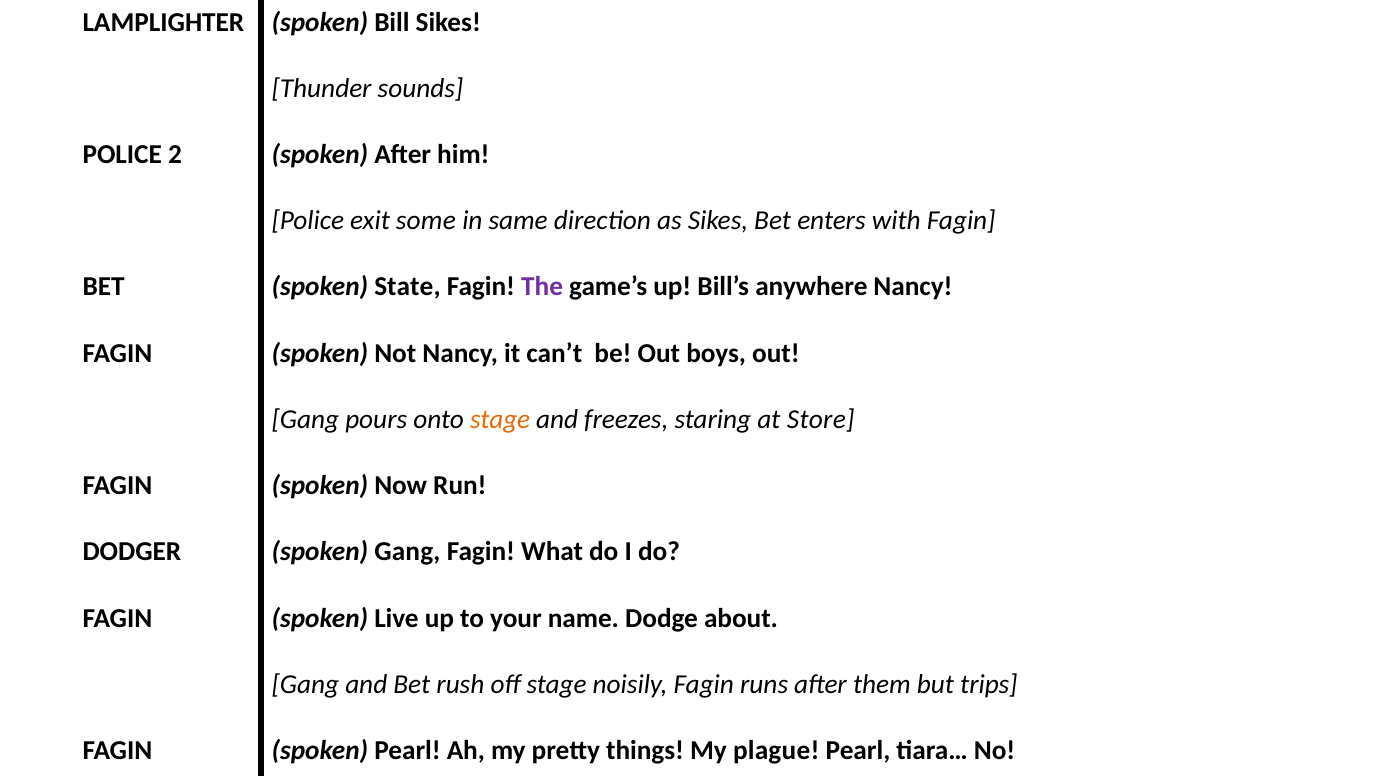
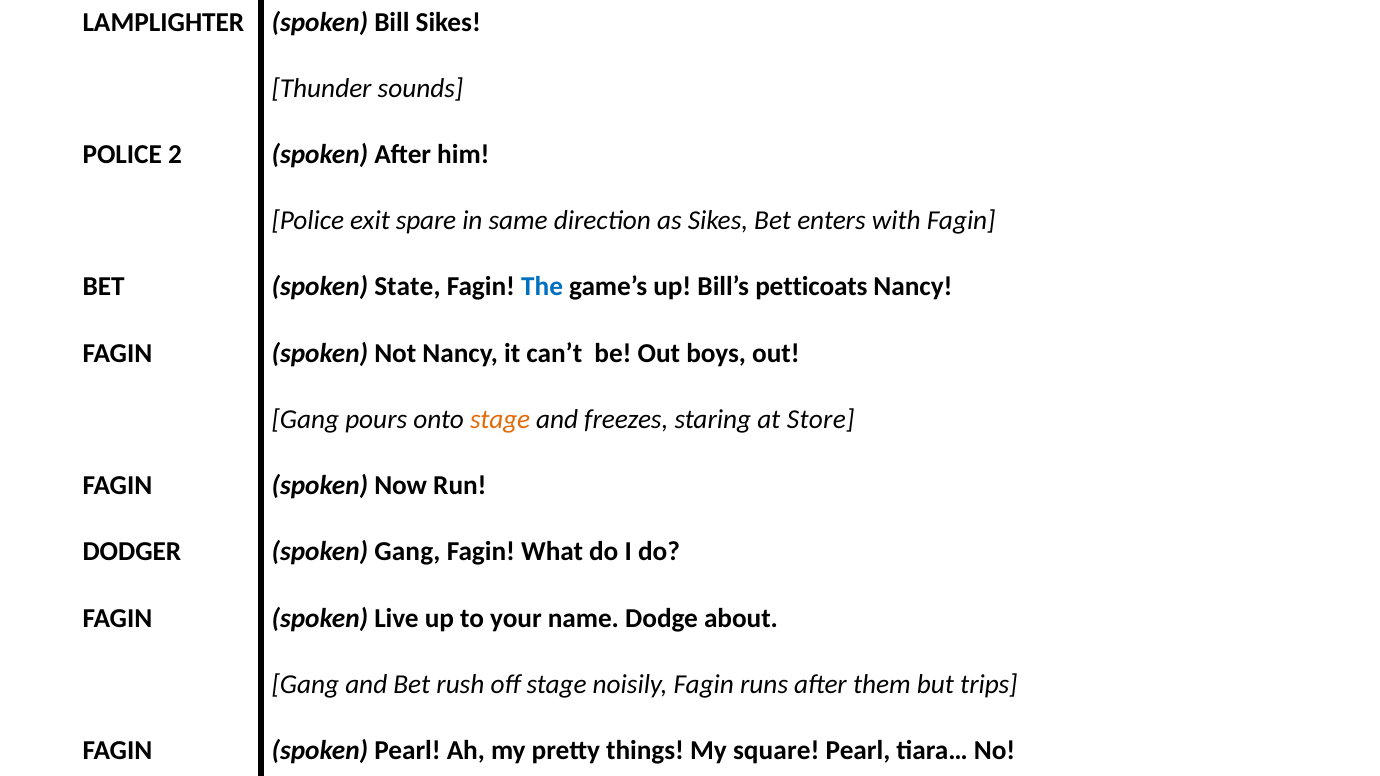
some: some -> spare (426, 221)
The colour: purple -> blue (542, 287)
anywhere: anywhere -> petticoats (811, 287)
plague: plague -> square (776, 751)
